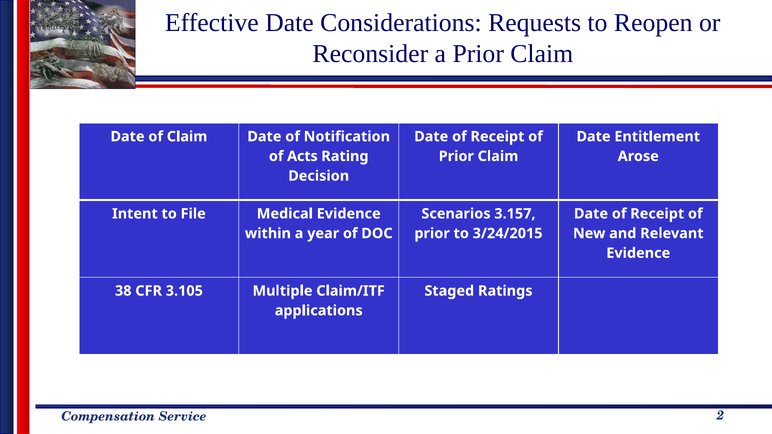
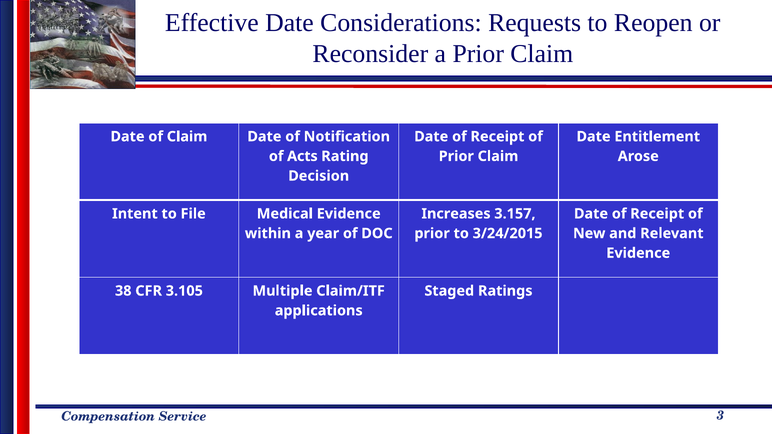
Scenarios: Scenarios -> Increases (456, 214)
2: 2 -> 3 (721, 416)
